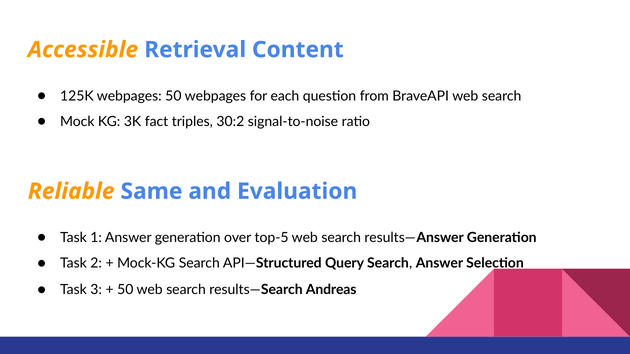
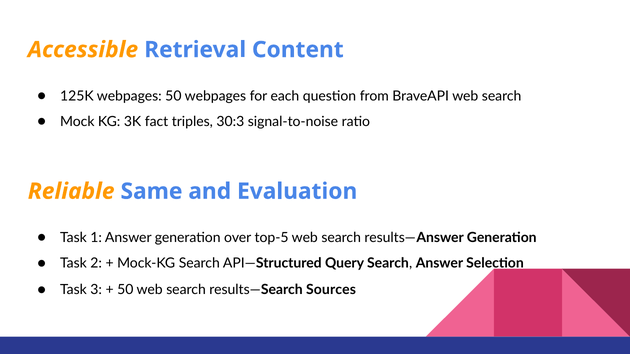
30:2: 30:2 -> 30:3 (230, 122)
Andreas: Andreas -> Sources (331, 290)
